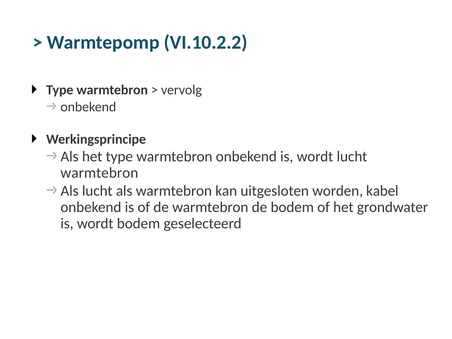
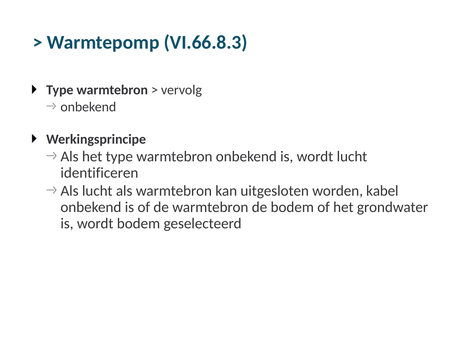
VI.10.2.2: VI.10.2.2 -> VI.66.8.3 (206, 42)
warmtebron: warmtebron -> identificeren (99, 173)
